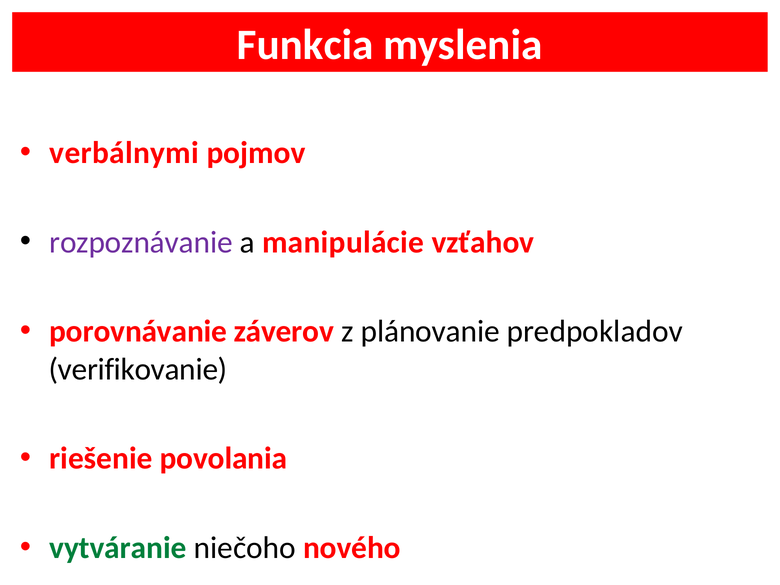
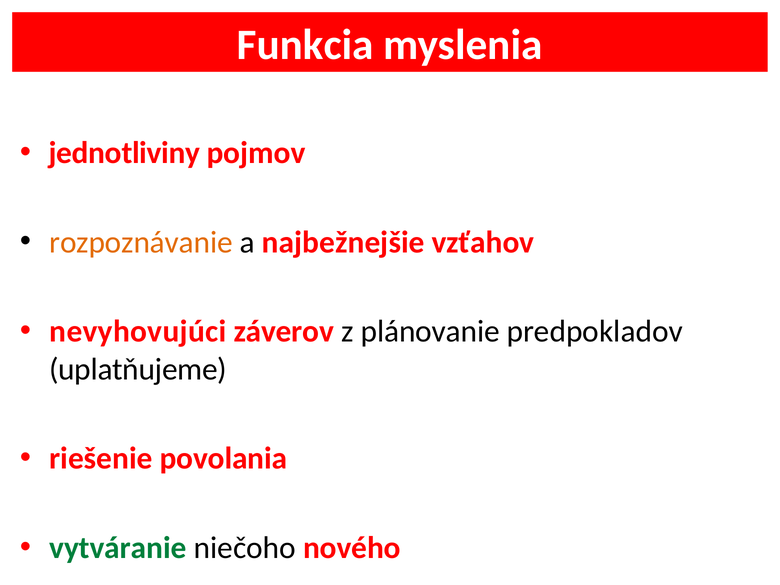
verbálnymi: verbálnymi -> jednotliviny (124, 153)
rozpoznávanie colour: purple -> orange (141, 242)
manipulácie: manipulácie -> najbežnejšie (343, 242)
porovnávanie: porovnávanie -> nevyhovujúci (138, 332)
verifikovanie: verifikovanie -> uplatňujeme (138, 369)
